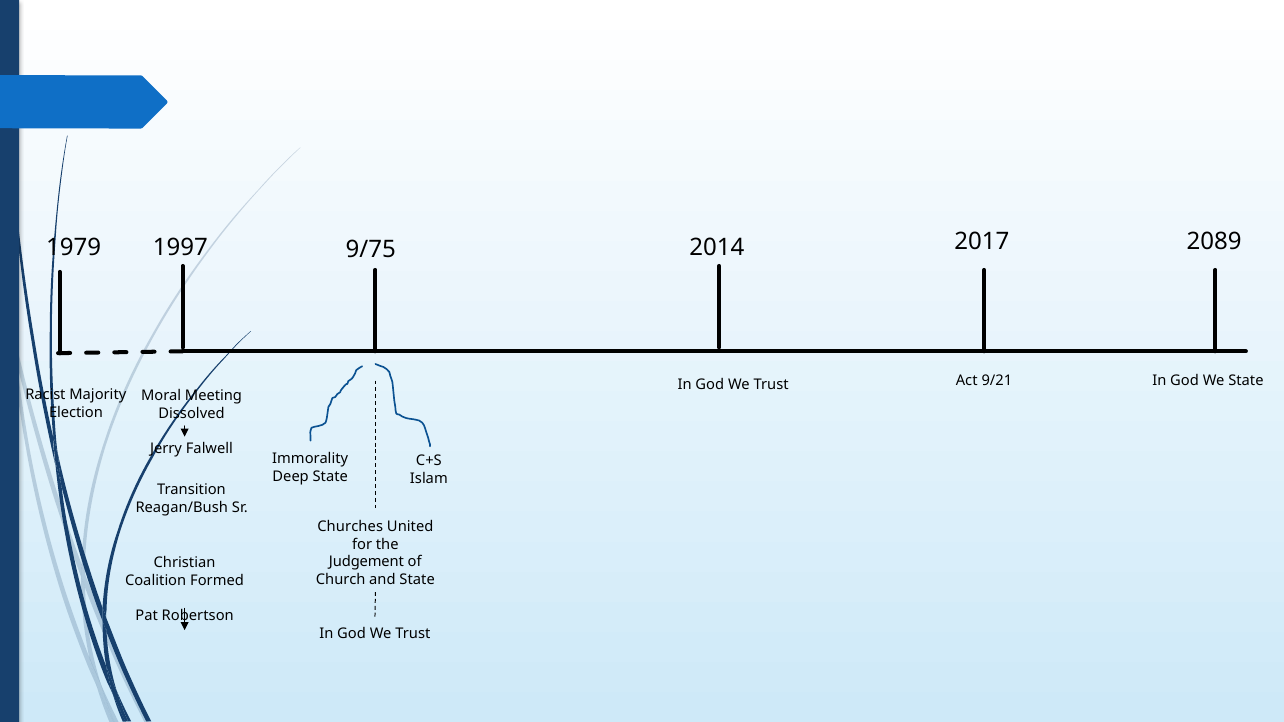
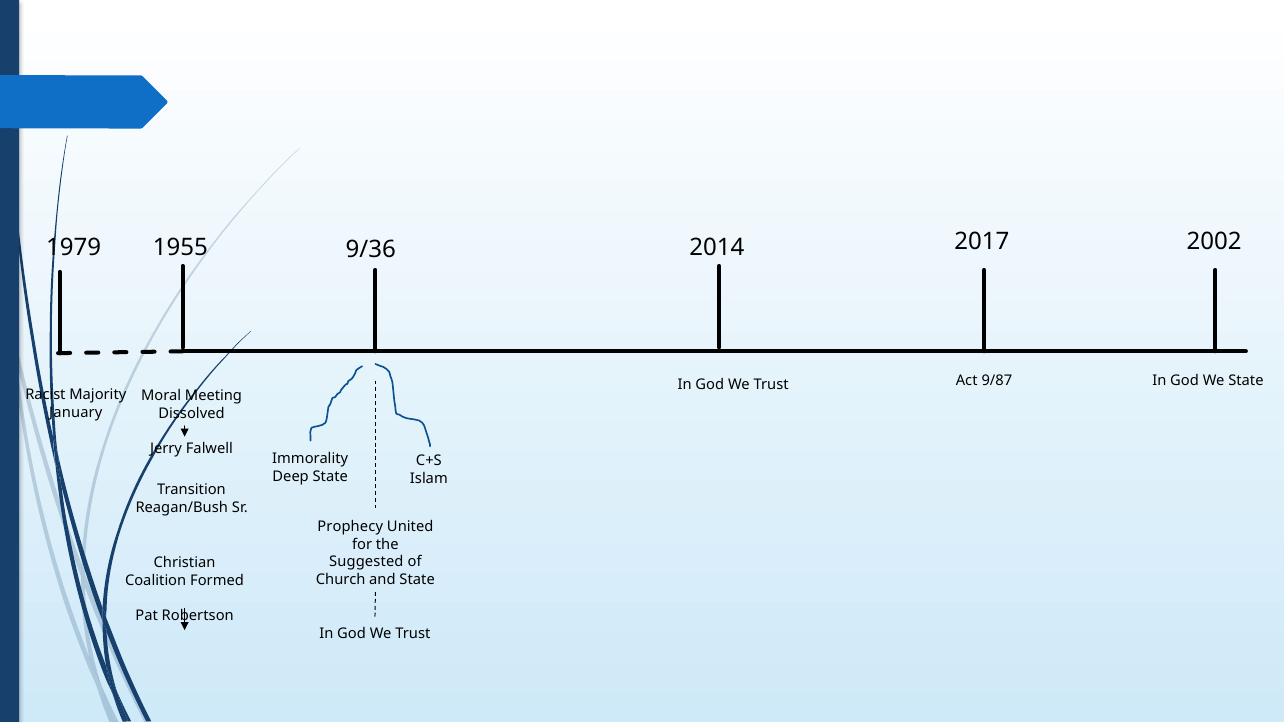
1997: 1997 -> 1955 (180, 248)
2089: 2089 -> 2002 (1214, 242)
9/75: 9/75 -> 9/36 (371, 250)
9/21: 9/21 -> 9/87 (997, 381)
Election: Election -> January (76, 413)
Churches: Churches -> Prophecy (350, 527)
Judgement: Judgement -> Suggested (366, 562)
